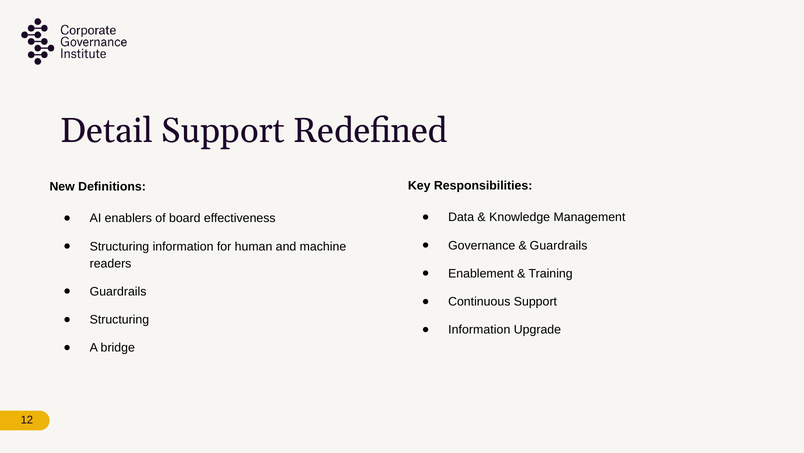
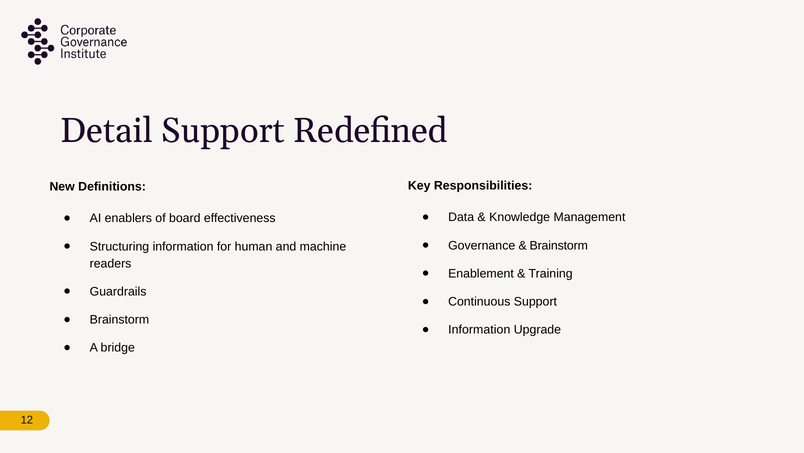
Guardrails: Guardrails -> Brainstorm (559, 245)
Structuring: Structuring -> Brainstorm (119, 319)
